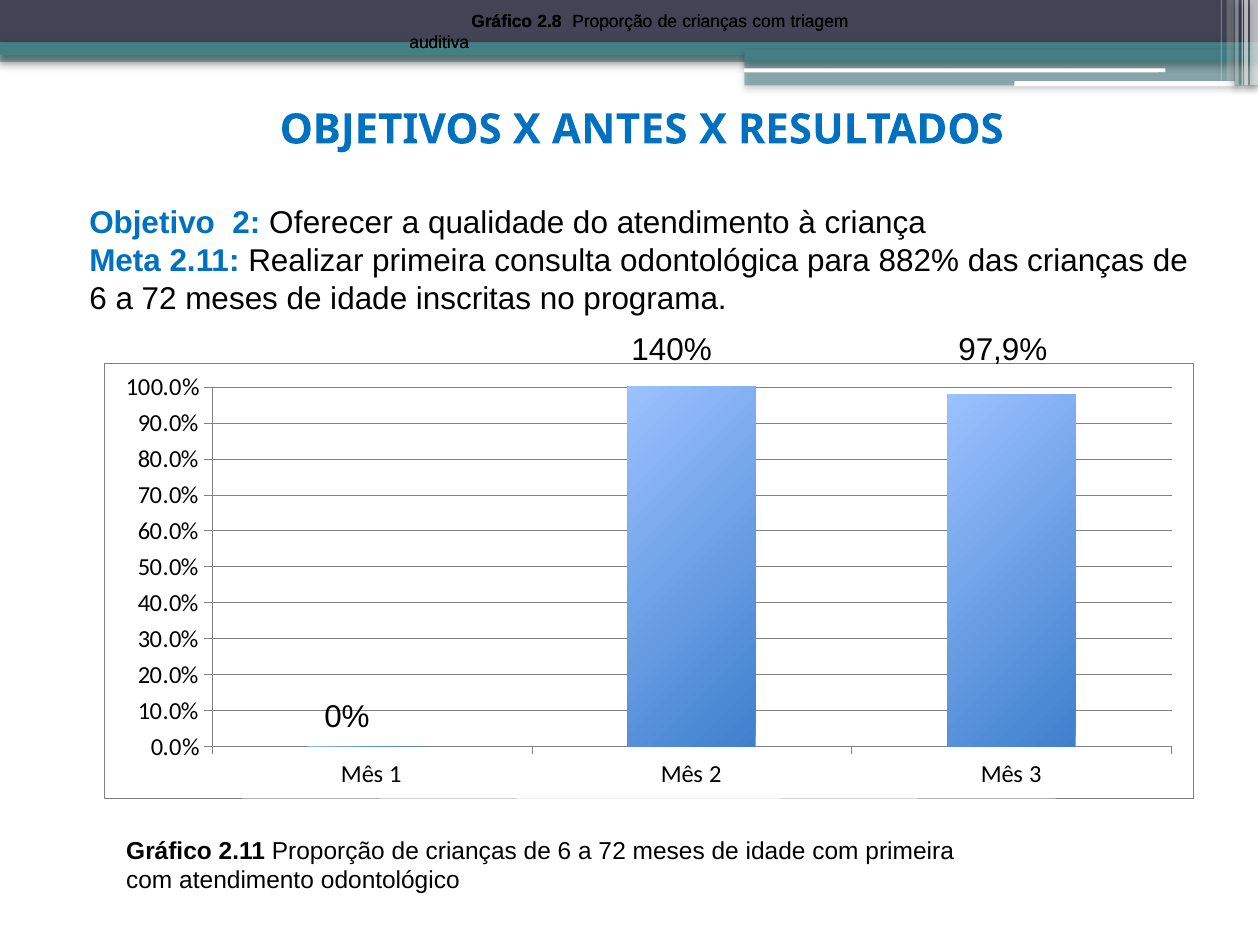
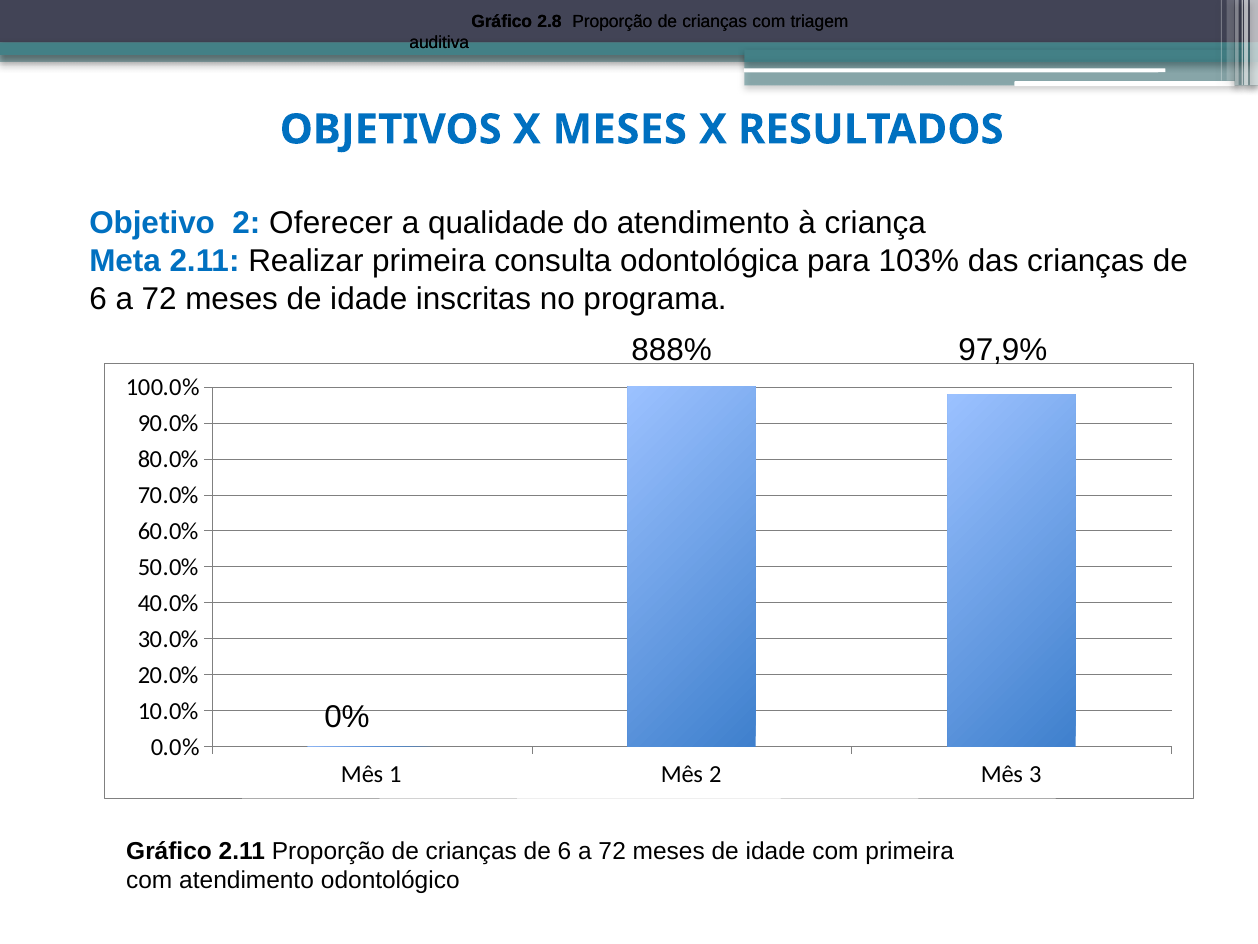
X ANTES: ANTES -> MESES (620, 130)
882%: 882% -> 103% (919, 261)
140%: 140% -> 888% (672, 350)
